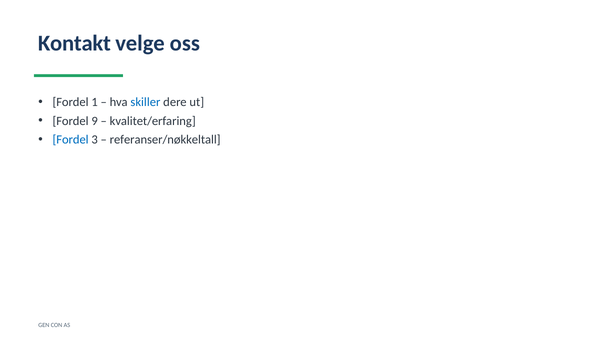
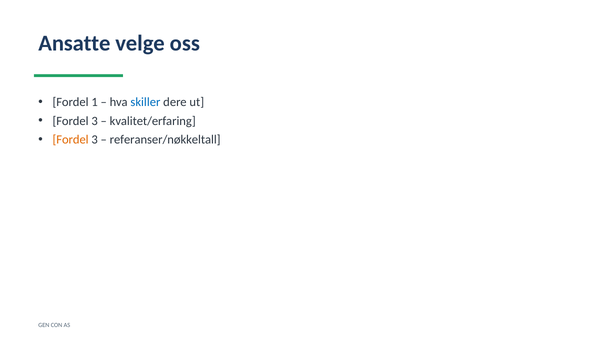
Kontakt: Kontakt -> Ansatte (74, 43)
9: 9 -> 3 (95, 121)
Fordel colour: blue -> orange (71, 140)
